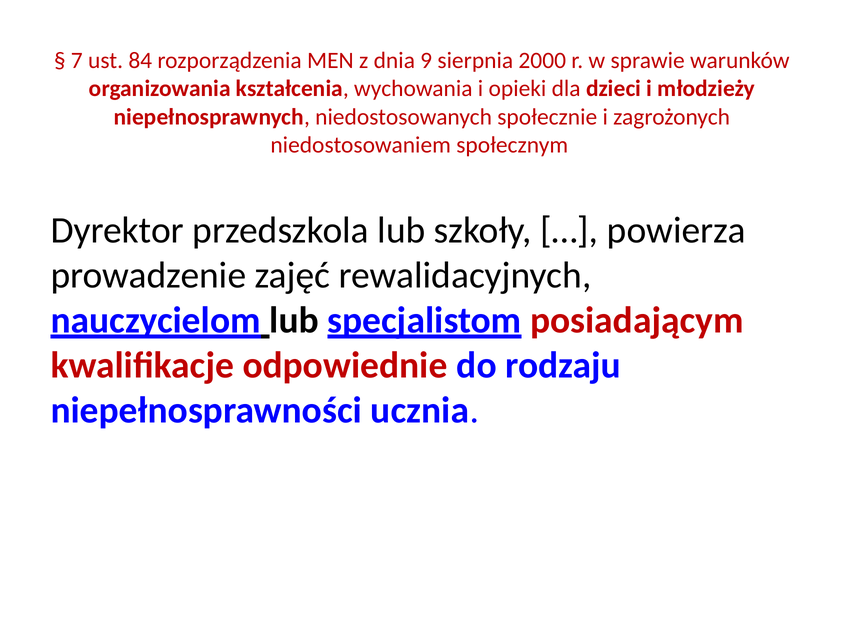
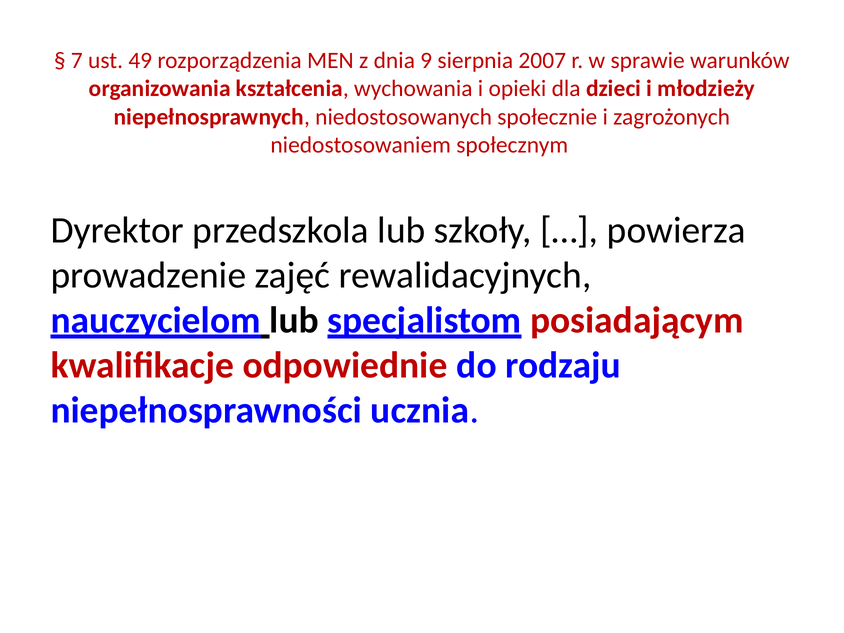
84: 84 -> 49 (140, 61)
2000: 2000 -> 2007 (542, 61)
